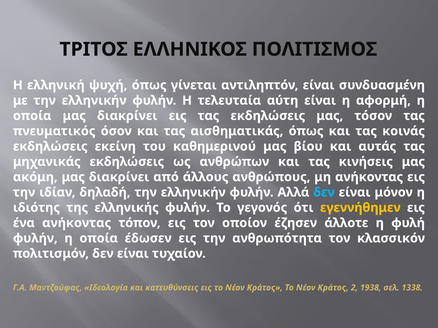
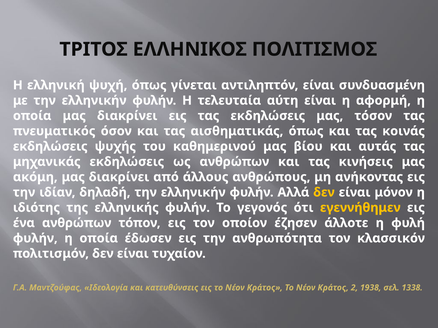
εκείνη: εκείνη -> ψυχής (115, 147)
δεν colour: light blue -> yellow (324, 193)
ένα ανήκοντας: ανήκοντας -> ανθρώπων (77, 223)
